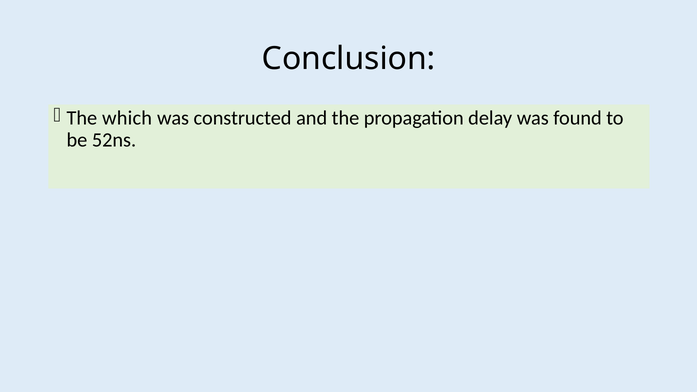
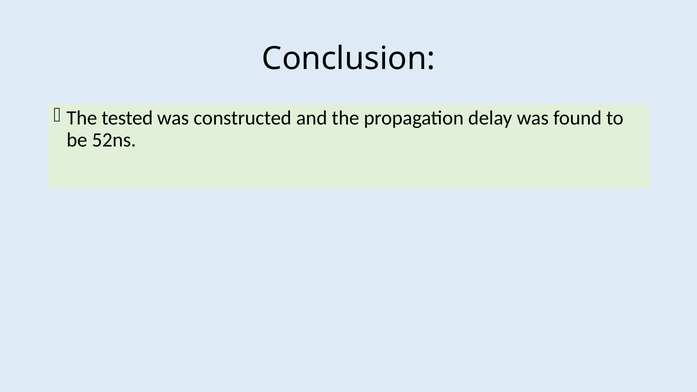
which: which -> tested (127, 118)
